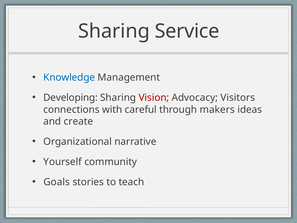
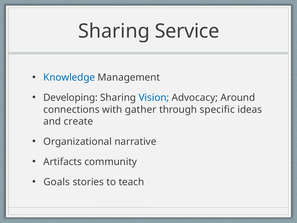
Vision colour: red -> blue (154, 98)
Visitors: Visitors -> Around (238, 98)
careful: careful -> gather (141, 109)
makers: makers -> specific (217, 109)
Yourself: Yourself -> Artifacts (63, 162)
